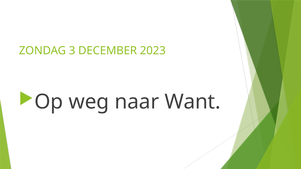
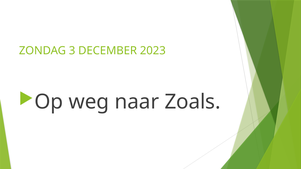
Want: Want -> Zoals (193, 102)
